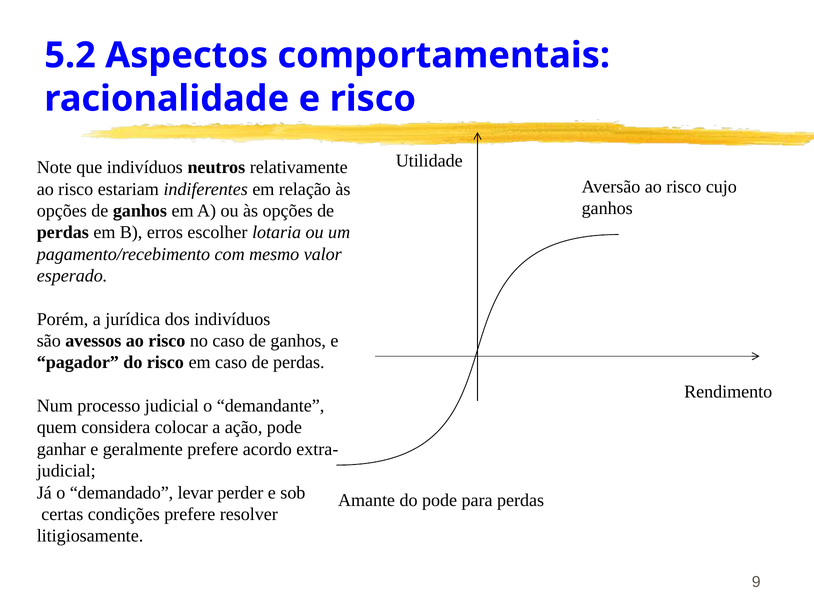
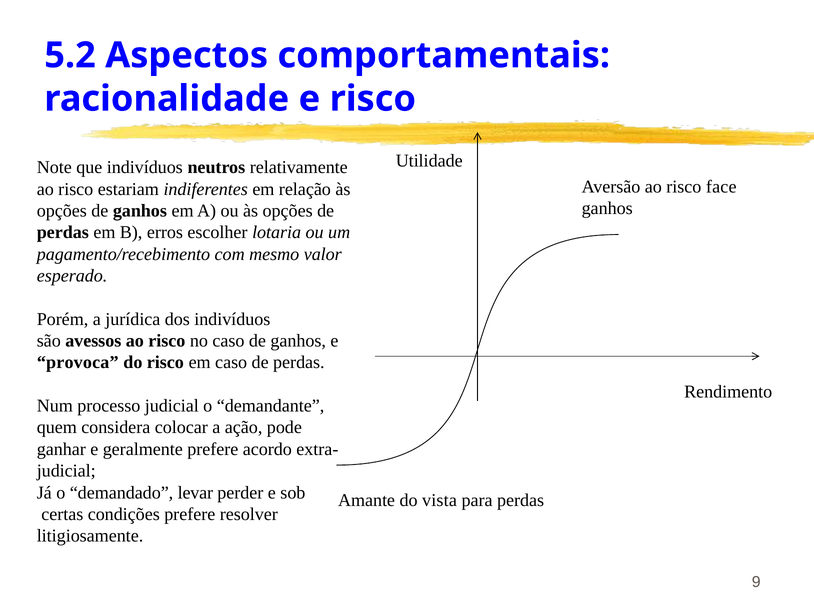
cujo: cujo -> face (721, 187)
pagador: pagador -> provoca (78, 363)
do pode: pode -> vista (439, 501)
